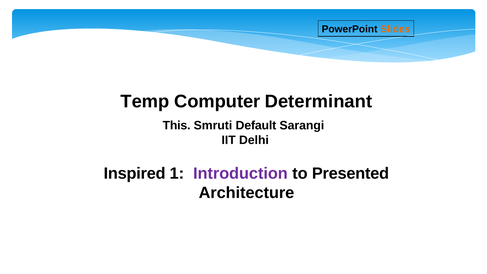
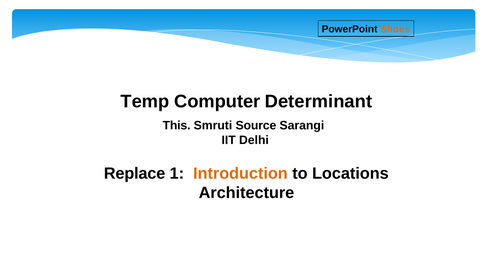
Default: Default -> Source (256, 126)
Inspired: Inspired -> Replace (135, 173)
Introduction colour: purple -> orange (240, 173)
Presented: Presented -> Locations (350, 173)
